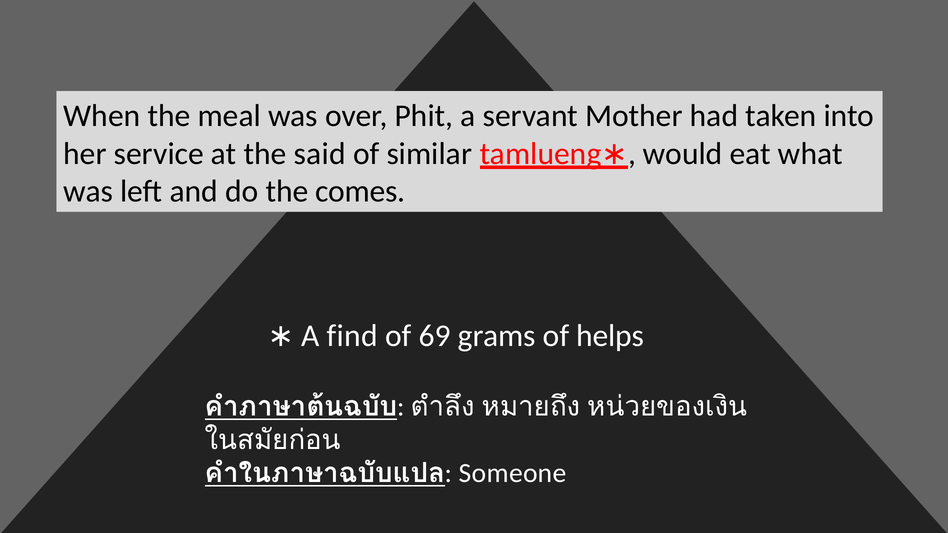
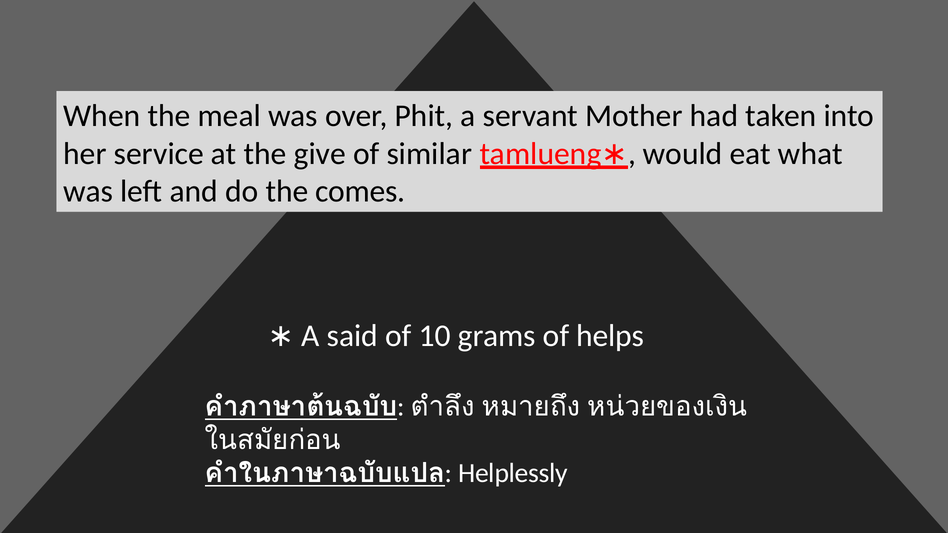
said: said -> give (320, 154)
find: find -> said (352, 336)
69: 69 -> 10 (435, 336)
Someone: Someone -> Helplessly (513, 473)
